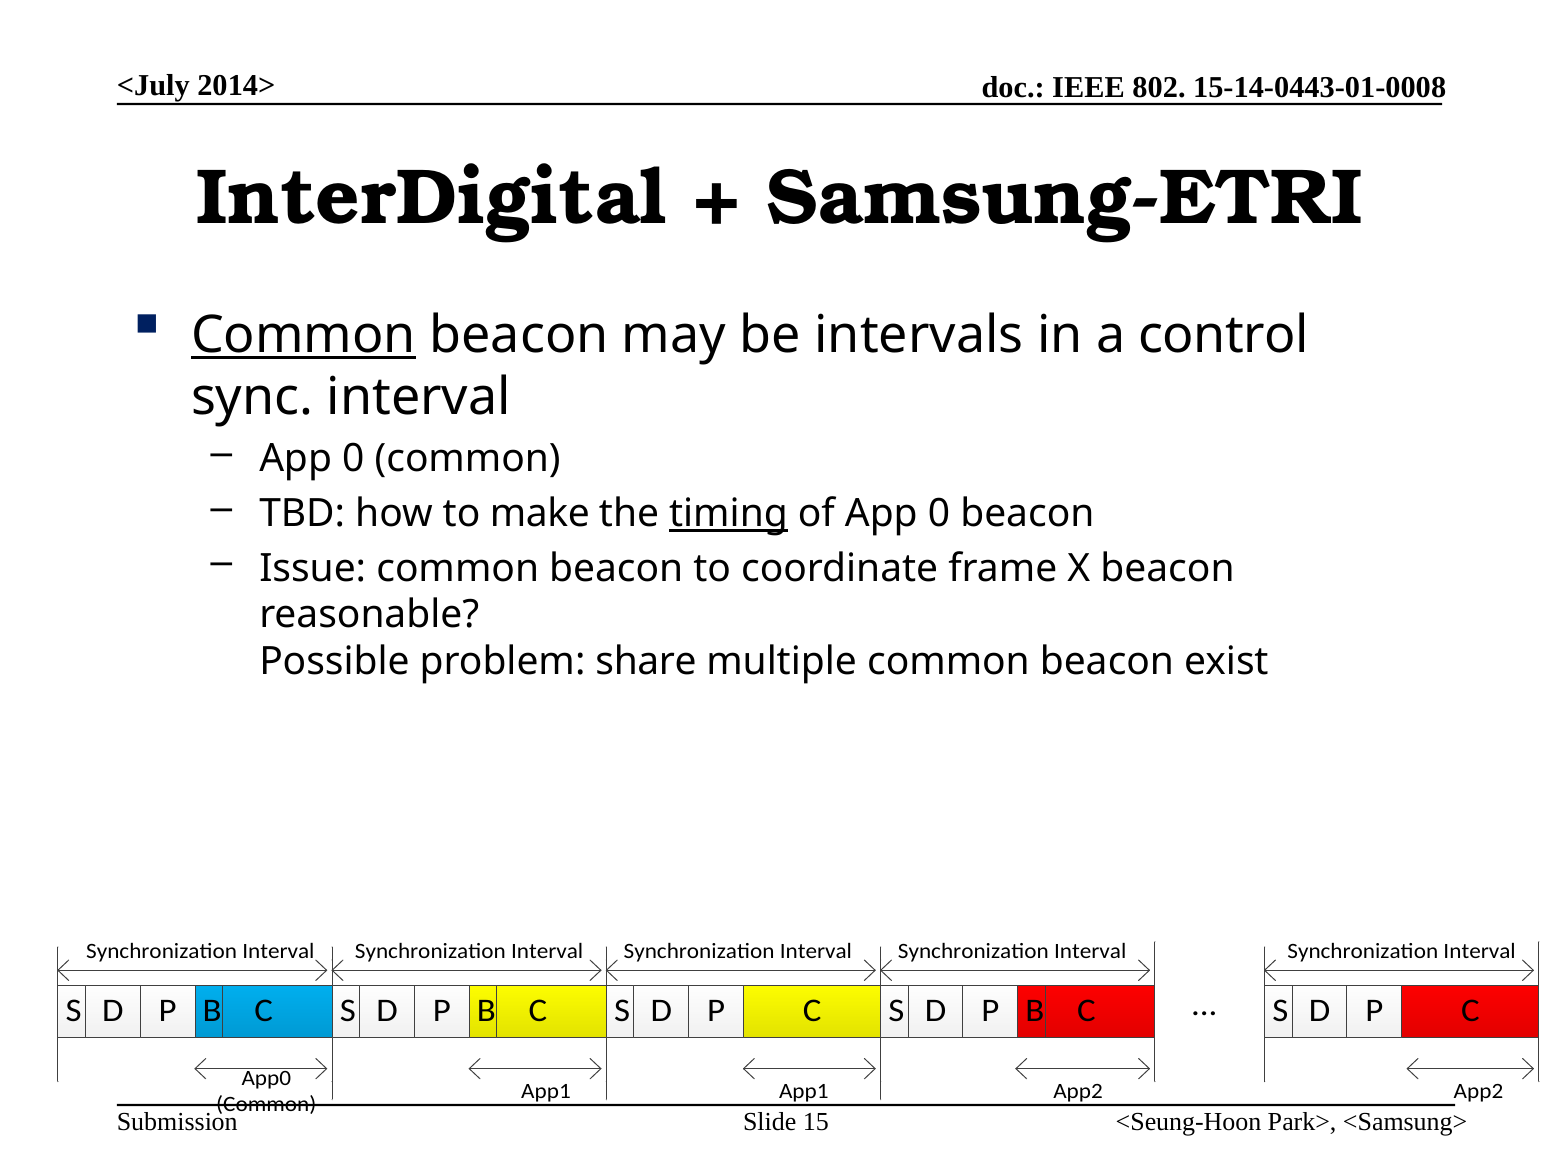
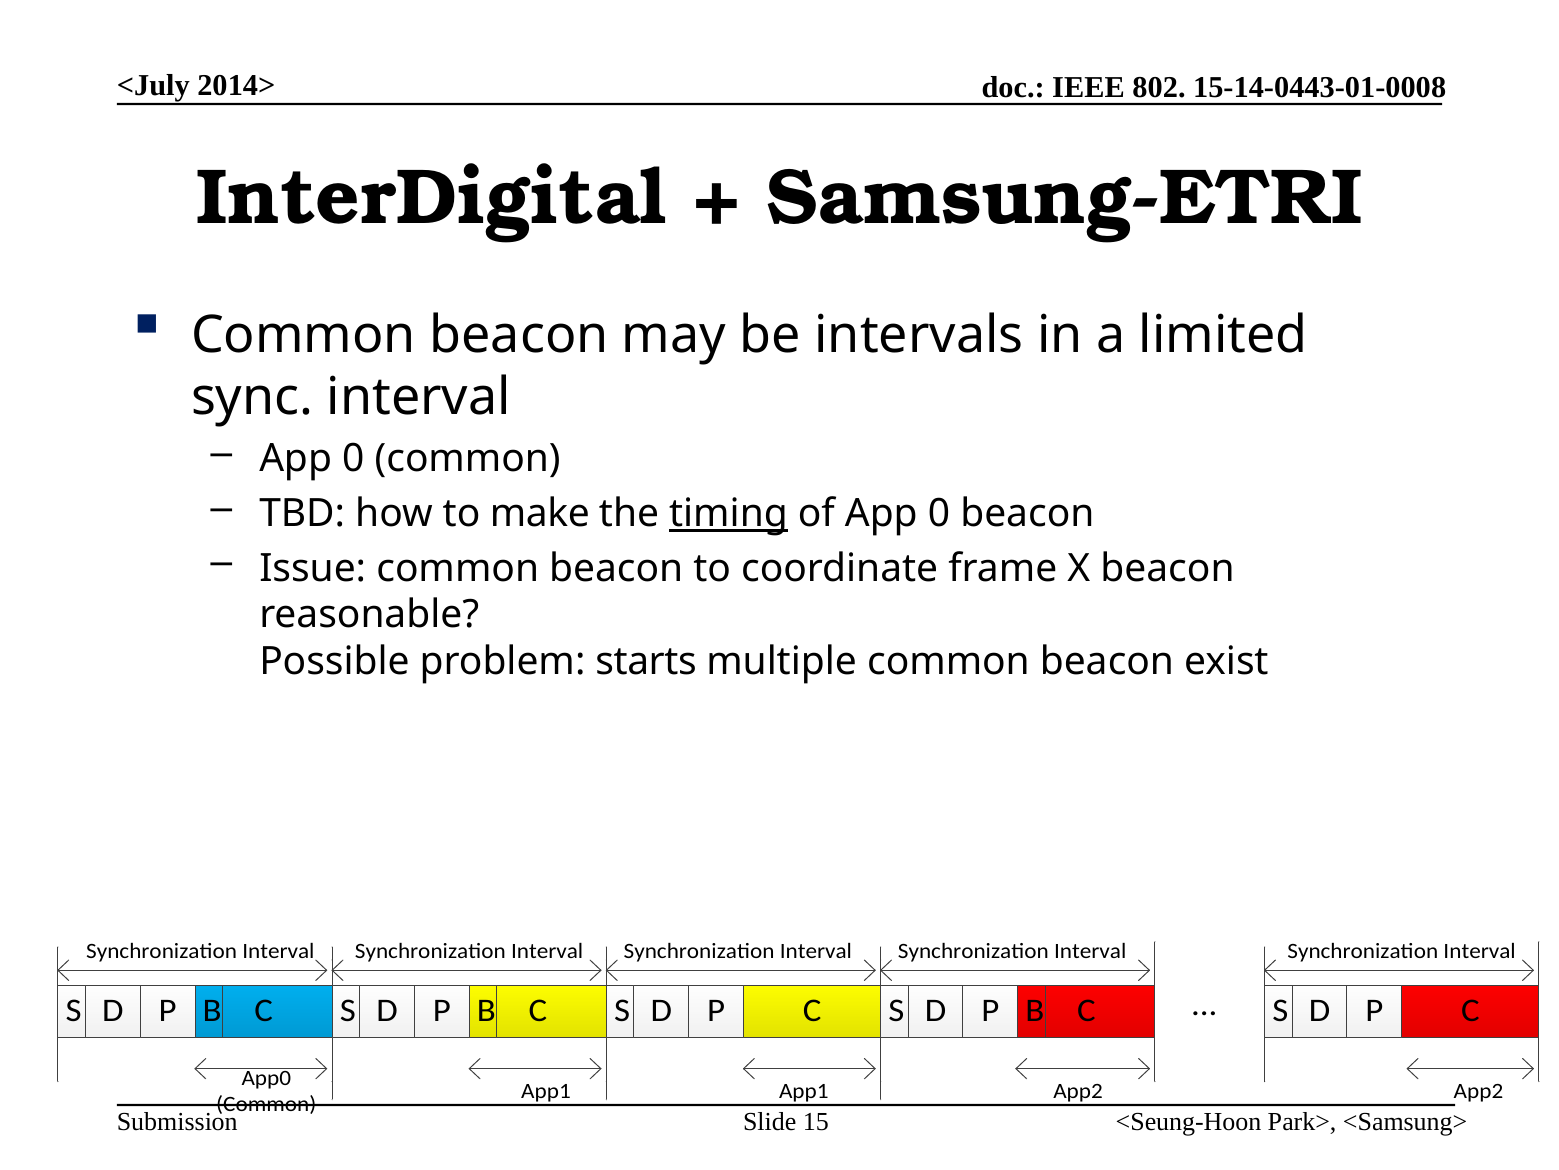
Common underline: present -> none (304, 335)
control: control -> limited (1223, 335)
share: share -> starts (646, 661)
